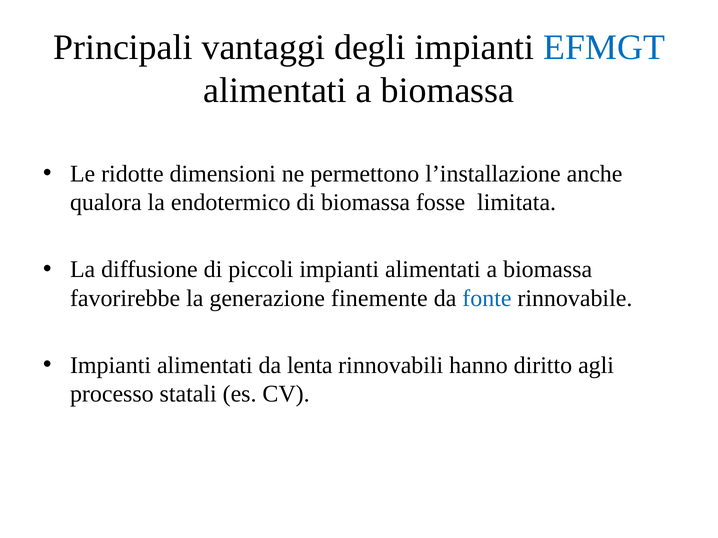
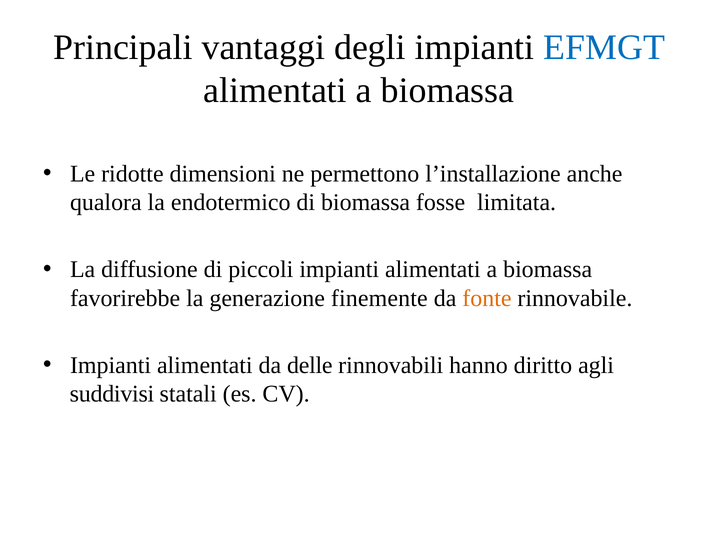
fonte colour: blue -> orange (487, 298)
lenta: lenta -> delle (310, 365)
processo: processo -> suddivisi (112, 394)
